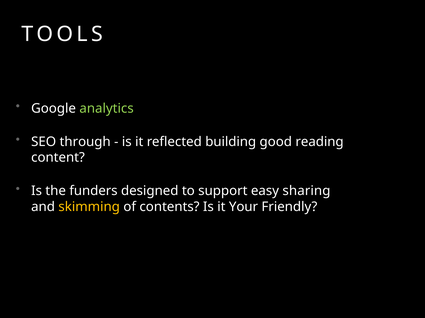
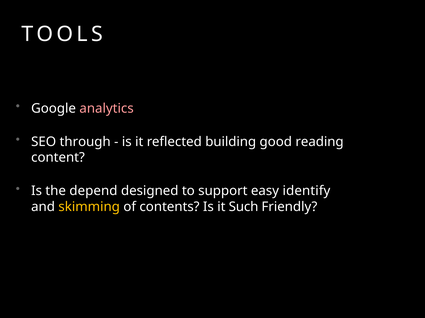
analytics colour: light green -> pink (107, 109)
funders: funders -> depend (93, 191)
sharing: sharing -> identify (306, 191)
Your: Your -> Such (244, 207)
